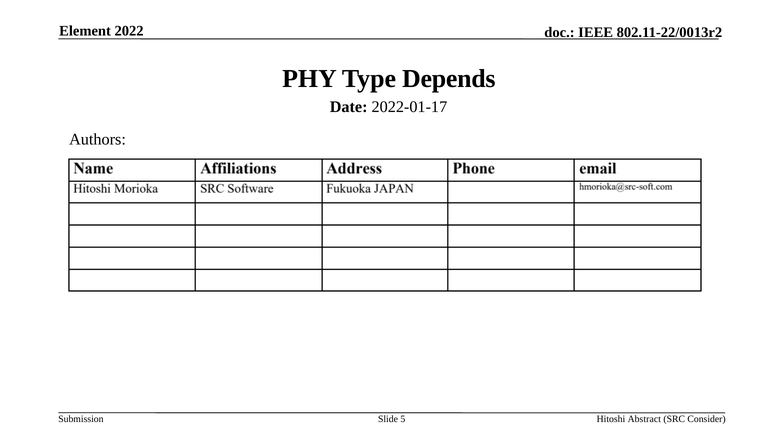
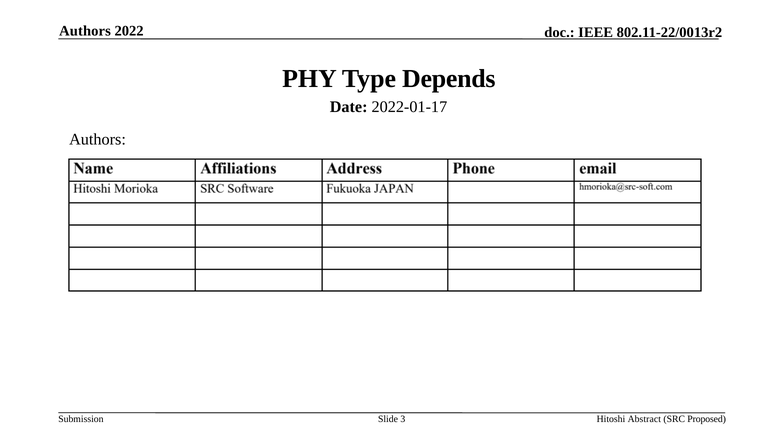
Element: Element -> Authors (85, 31)
5: 5 -> 3 (403, 419)
Consider: Consider -> Proposed (707, 419)
